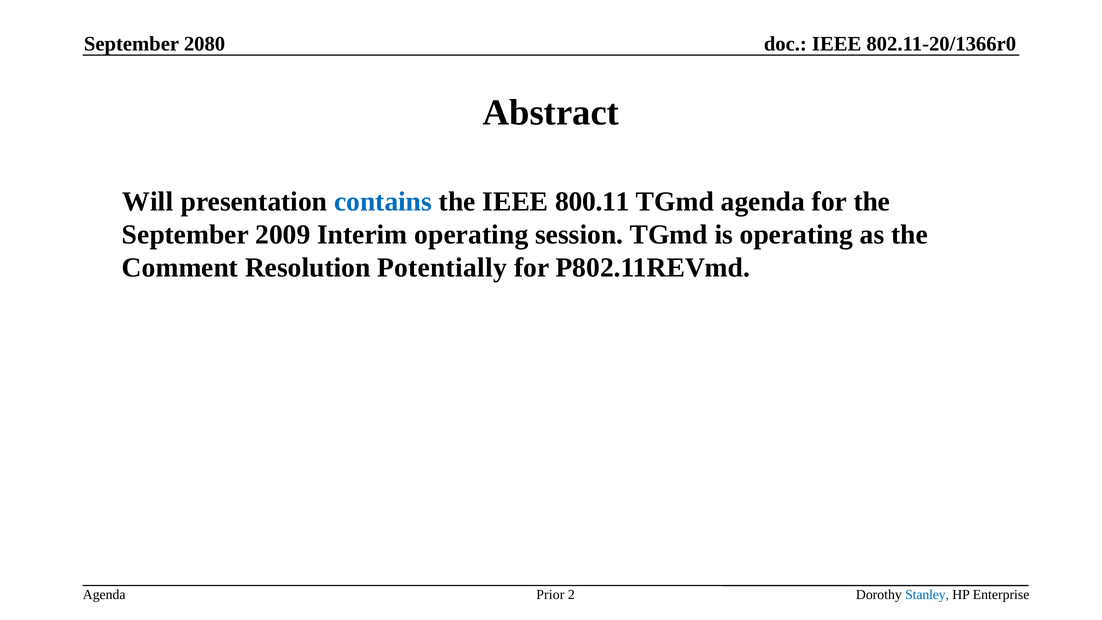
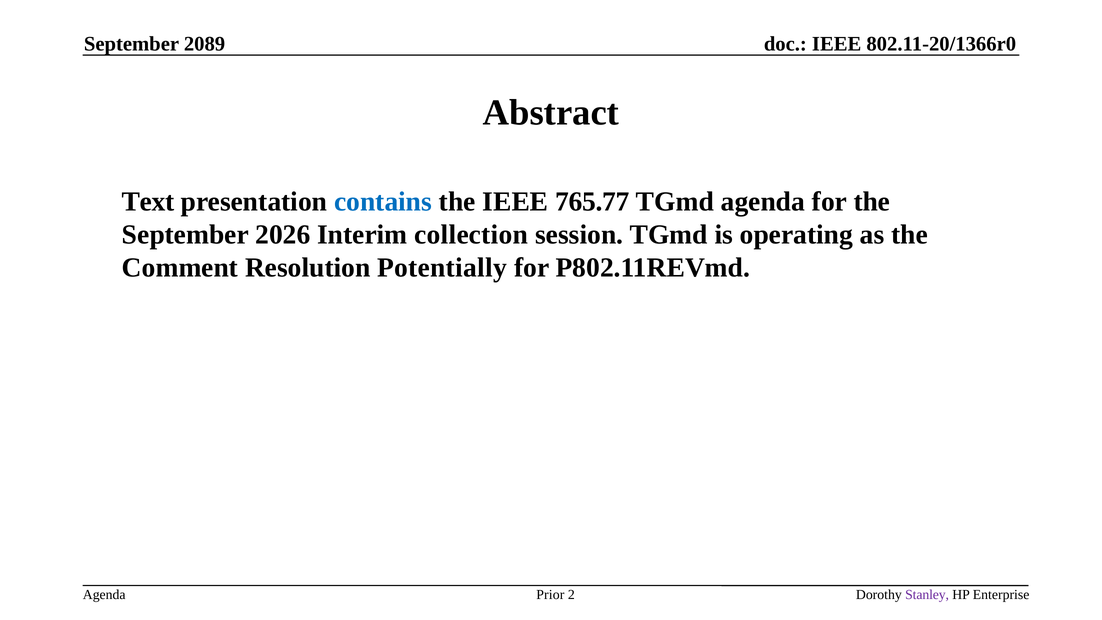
2080: 2080 -> 2089 (205, 44)
Will: Will -> Text (148, 202)
800.11: 800.11 -> 765.77 (592, 202)
2009: 2009 -> 2026 (283, 235)
Interim operating: operating -> collection (471, 235)
Stanley colour: blue -> purple (927, 595)
